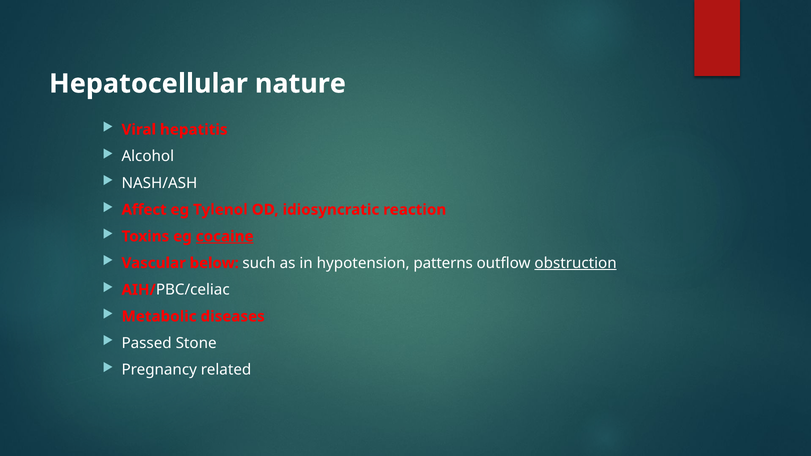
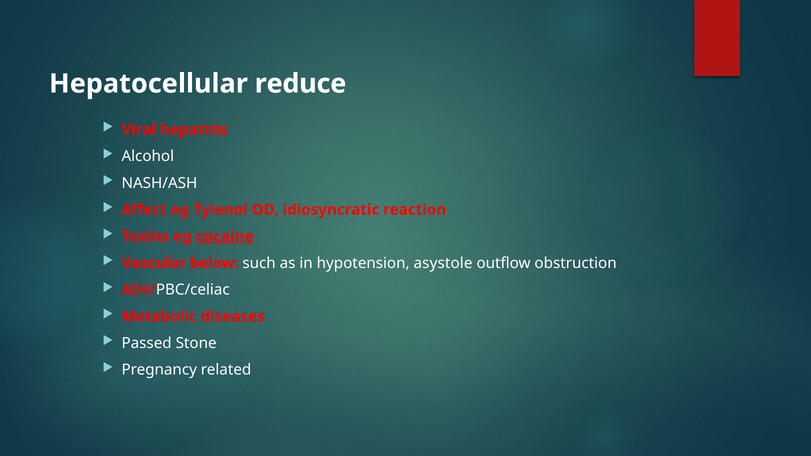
nature: nature -> reduce (301, 84)
patterns: patterns -> asystole (443, 263)
obstruction underline: present -> none (576, 263)
